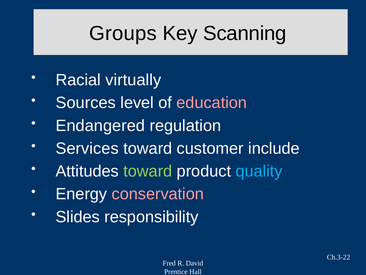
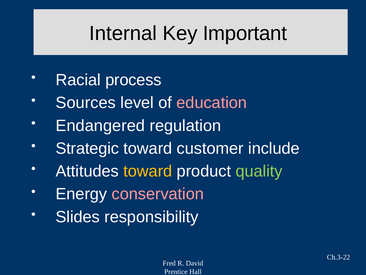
Groups: Groups -> Internal (123, 33)
Scanning: Scanning -> Important (245, 33)
virtually: virtually -> process (133, 80)
Services: Services -> Strategic (87, 148)
toward colour: light green -> yellow (148, 171)
quality colour: light blue -> light green (259, 171)
